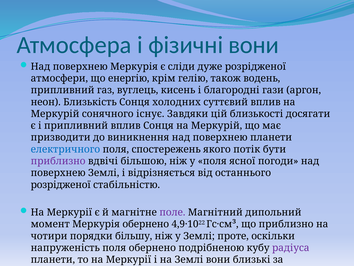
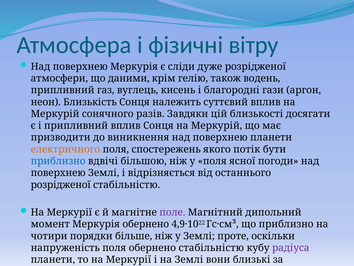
фізичні вони: вони -> вітру (254, 45)
енергію: енергію -> даними (129, 78)
холодних: холодних -> належить (177, 102)
існує: існує -> разів (150, 114)
електричного colour: blue -> orange (65, 149)
приблизно colour: purple -> blue (58, 161)
більшу: більшу -> більше (134, 236)
обернено подрібненою: подрібненою -> стабільністю (211, 247)
